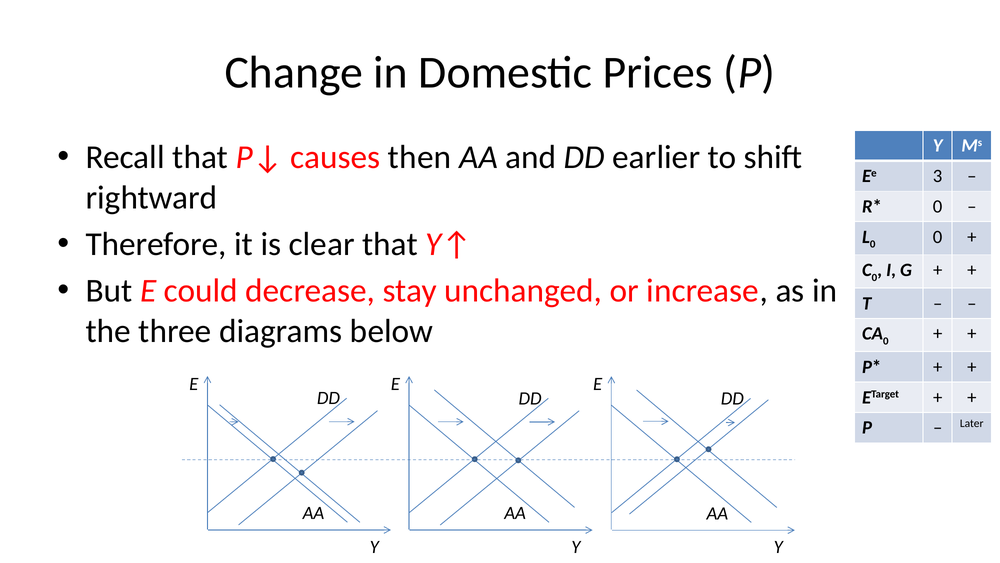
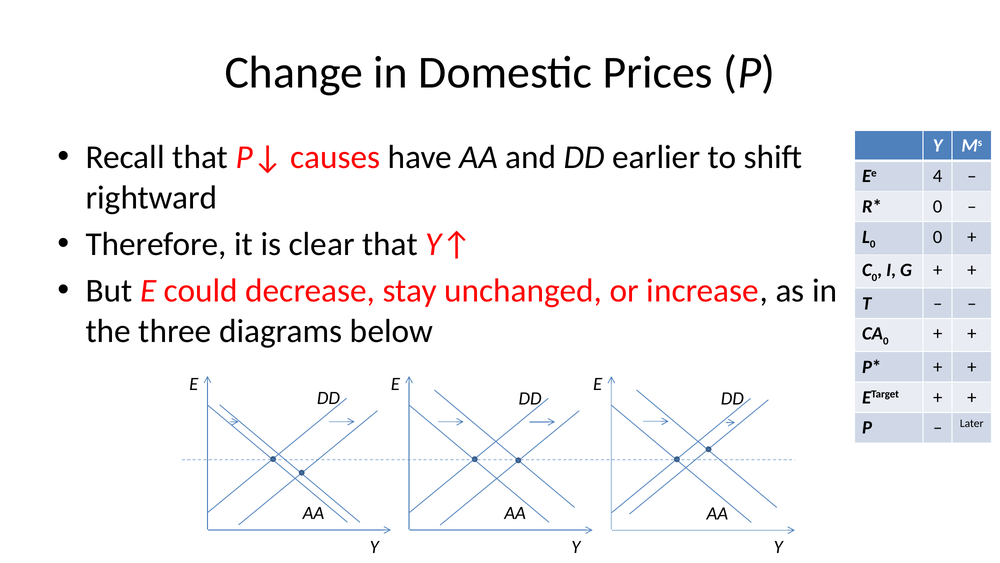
then: then -> have (420, 157)
3: 3 -> 4 (938, 176)
